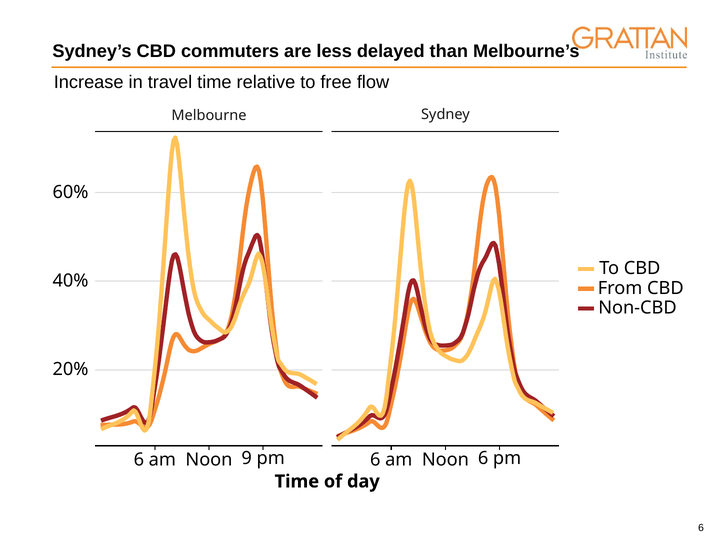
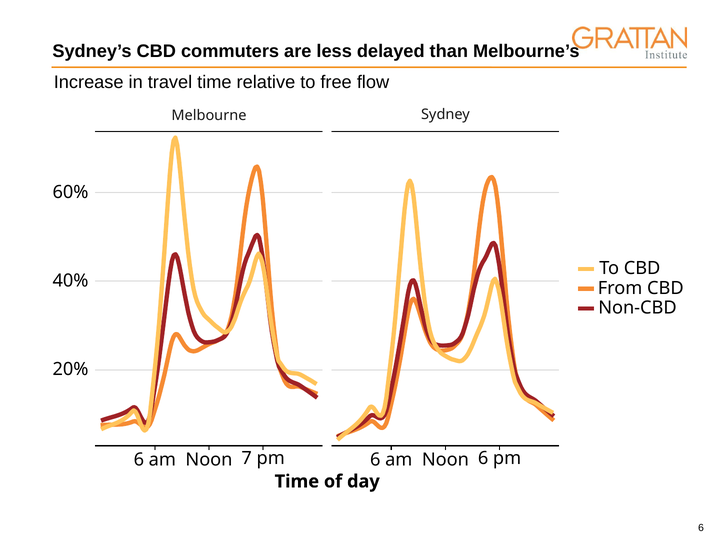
9: 9 -> 7 (247, 458)
